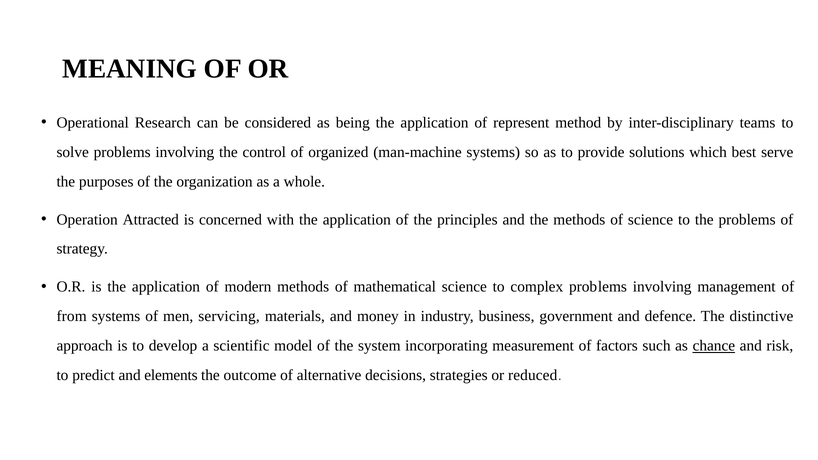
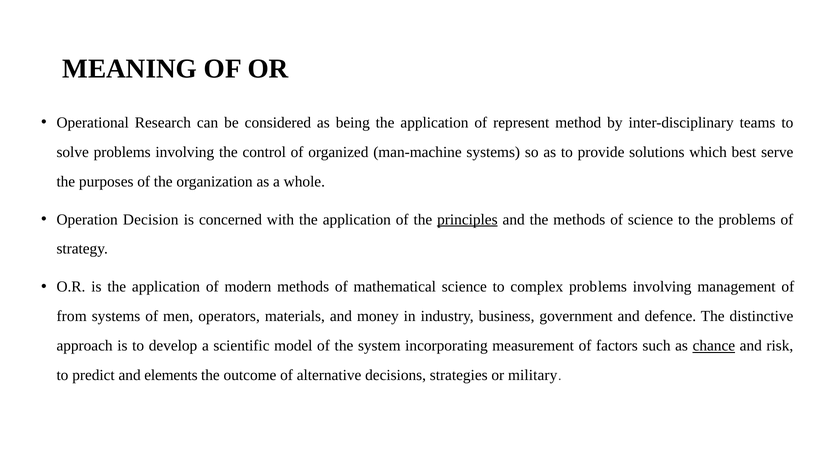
Attracted: Attracted -> Decision (151, 220)
principles underline: none -> present (467, 220)
servicing: servicing -> operators (229, 316)
reduced: reduced -> military (533, 375)
